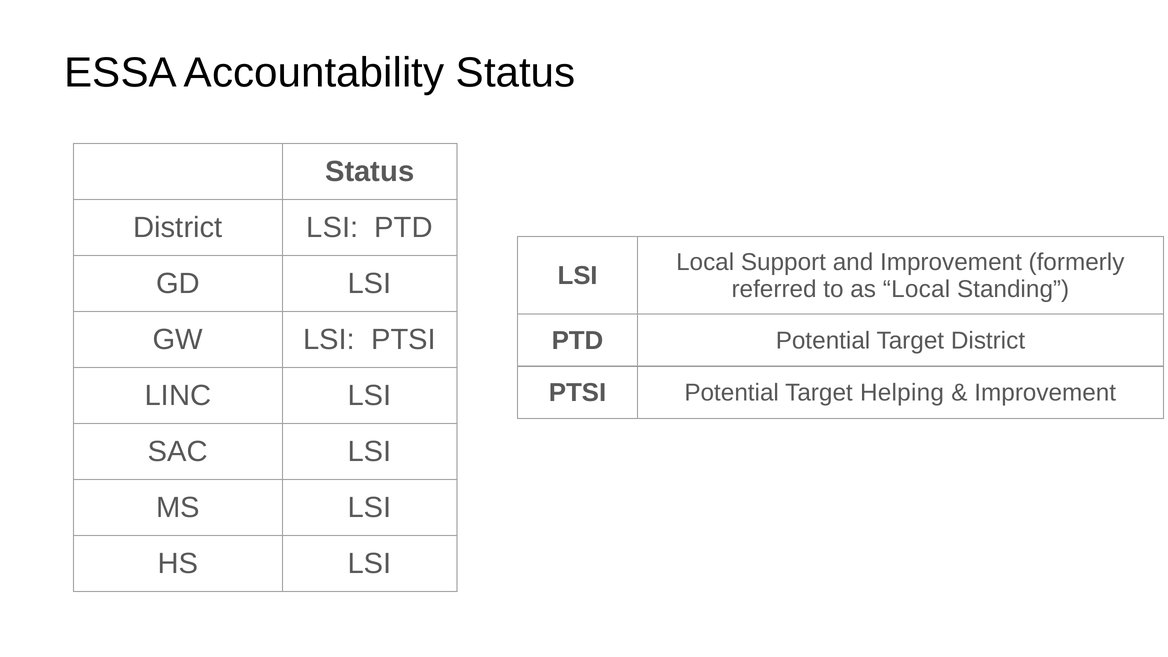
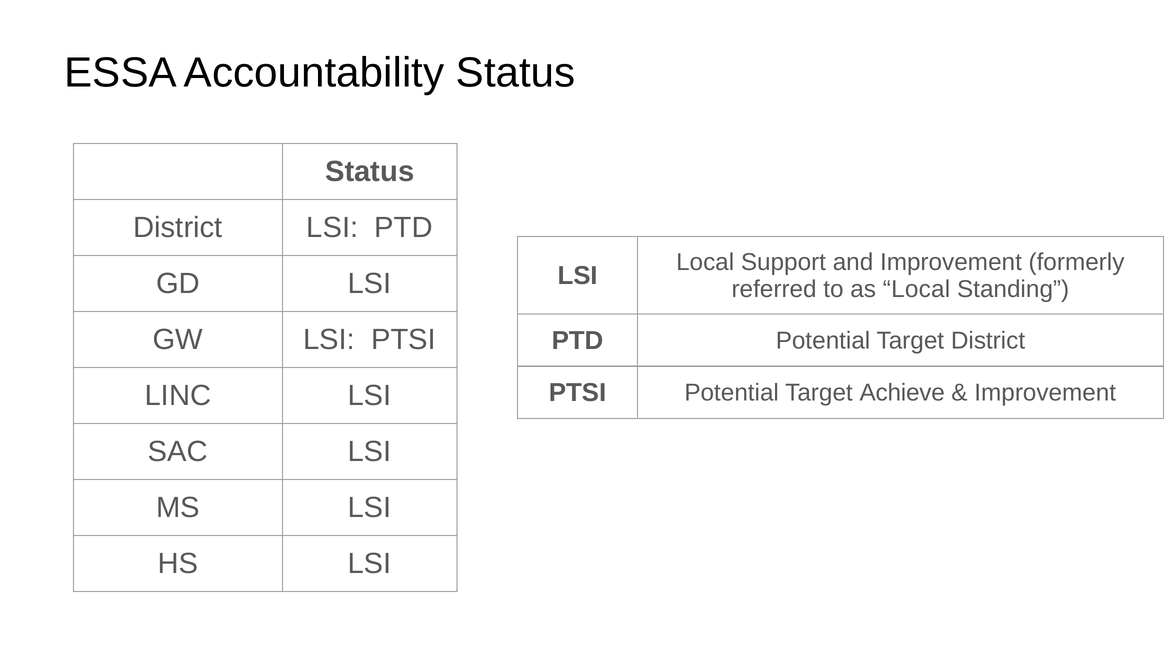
Helping: Helping -> Achieve (902, 393)
